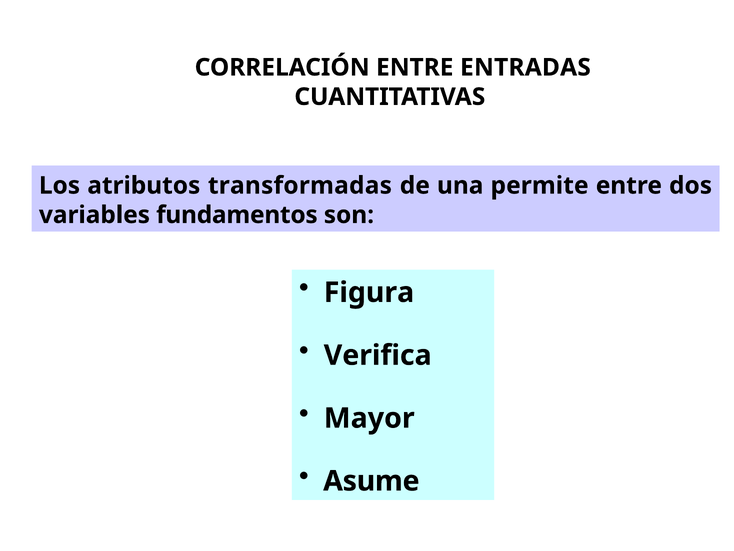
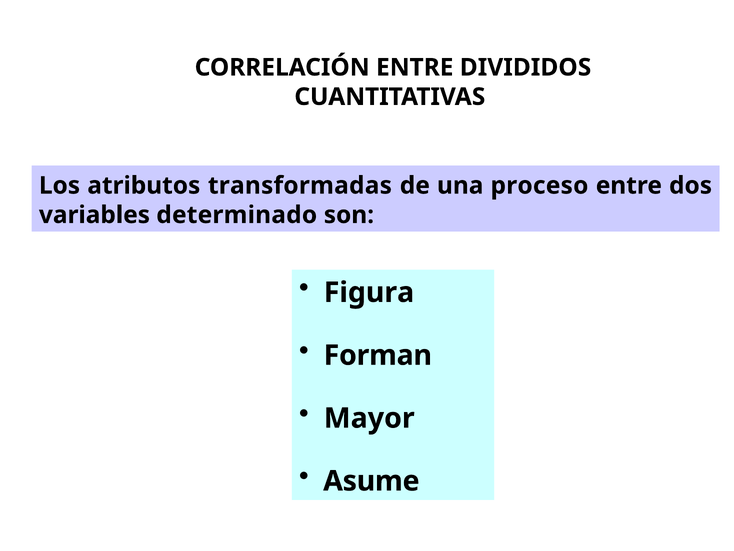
ENTRADAS: ENTRADAS -> DIVIDIDOS (526, 67)
permite: permite -> proceso (539, 185)
fundamentos: fundamentos -> determinado (237, 215)
Verifica: Verifica -> Forman (378, 355)
